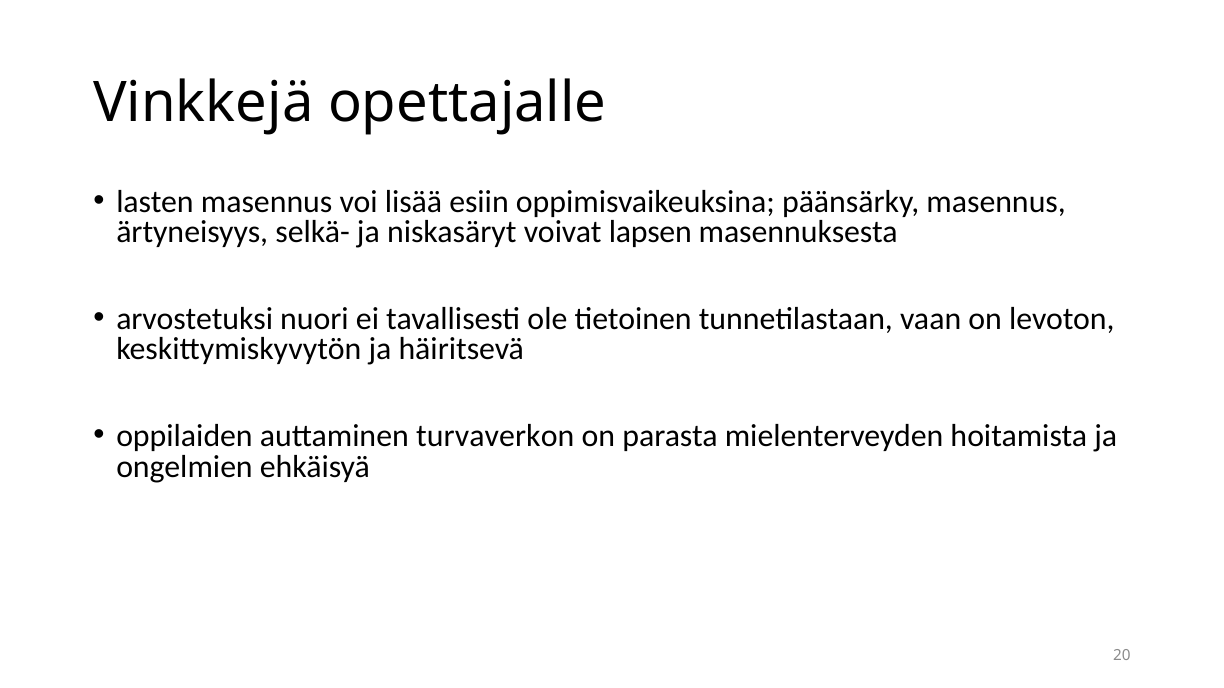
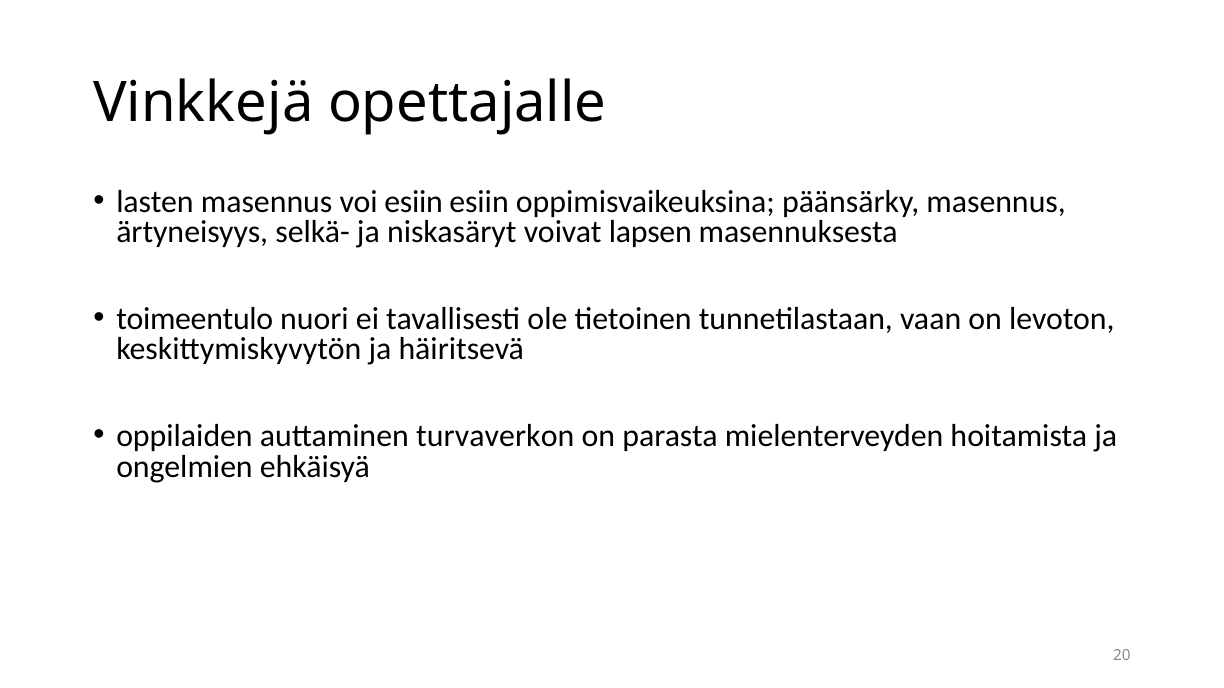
voi lisää: lisää -> esiin (414, 202)
arvostetuksi: arvostetuksi -> toimeentulo (195, 319)
